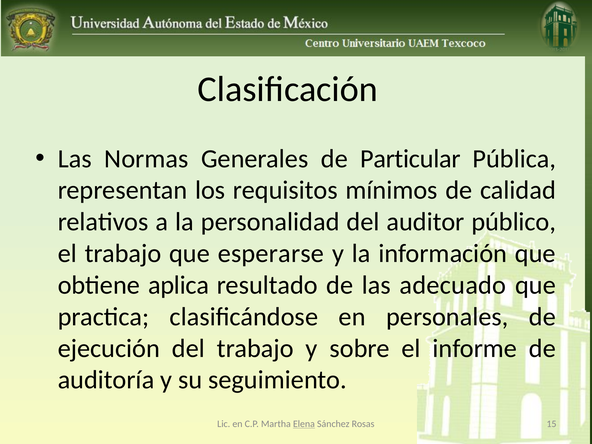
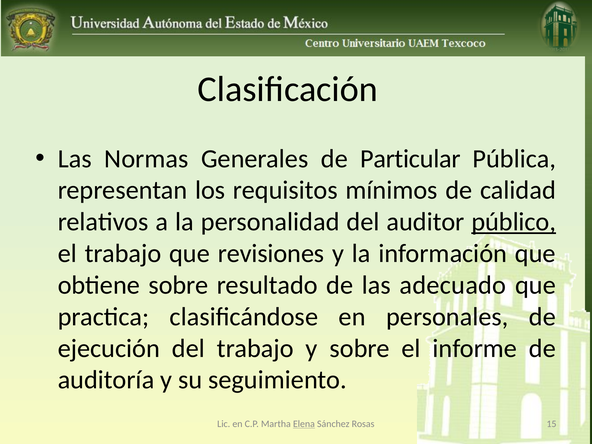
público underline: none -> present (514, 222)
esperarse: esperarse -> revisiones (271, 254)
obtiene aplica: aplica -> sobre (178, 285)
